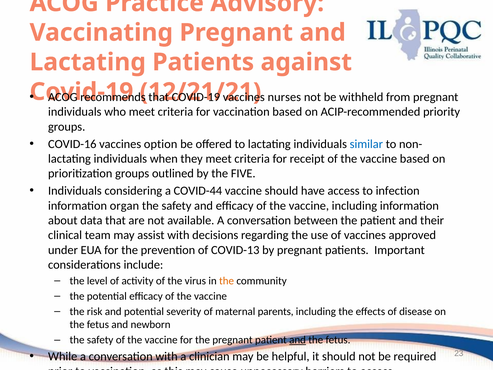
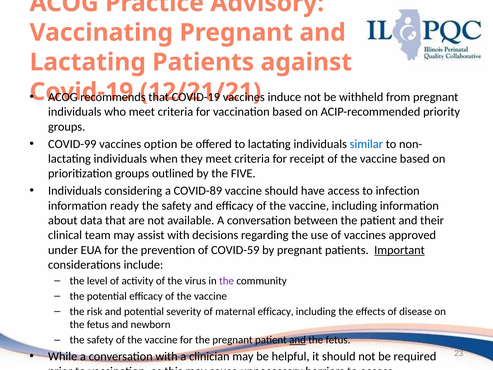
nurses: nurses -> induce (284, 97)
COVID-16: COVID-16 -> COVID-99 (72, 144)
COVID-44: COVID-44 -> COVID-89 (198, 191)
organ: organ -> ready (124, 205)
COVID-13: COVID-13 -> COVID-59 (235, 250)
Important underline: none -> present (400, 250)
the colour: orange -> purple (227, 281)
maternal parents: parents -> efficacy (276, 311)
